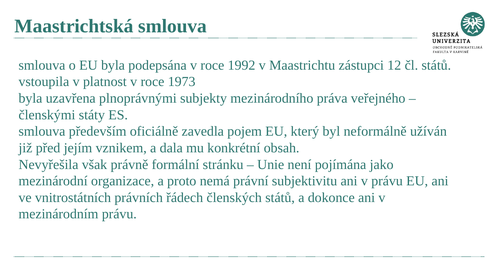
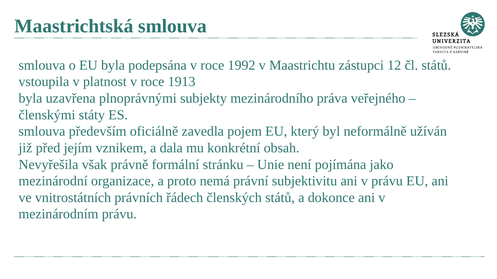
1973: 1973 -> 1913 (182, 82)
